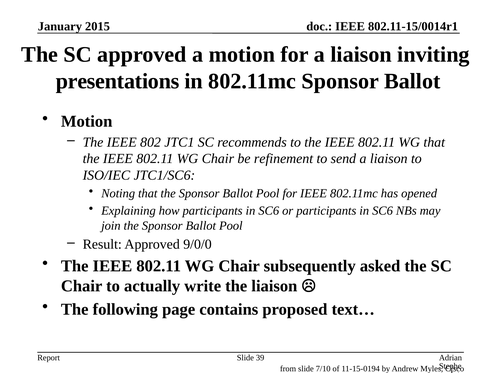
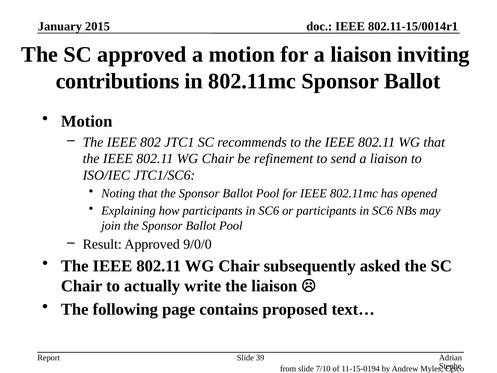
presentations: presentations -> contributions (118, 81)
